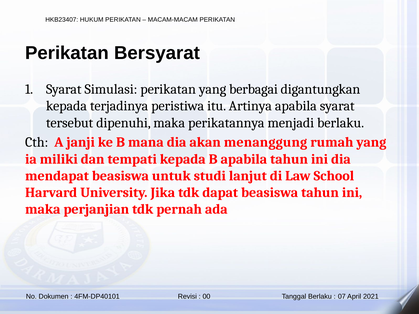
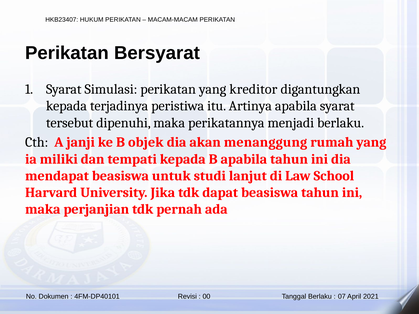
berbagai: berbagai -> kreditor (253, 89)
mana: mana -> objek (146, 142)
